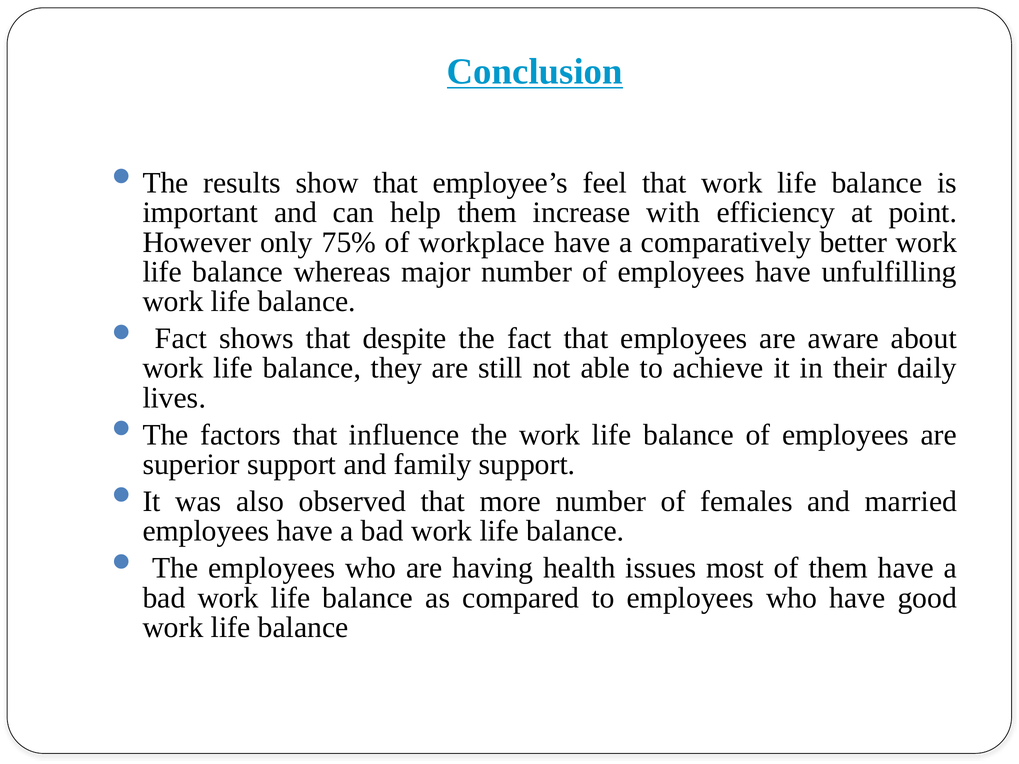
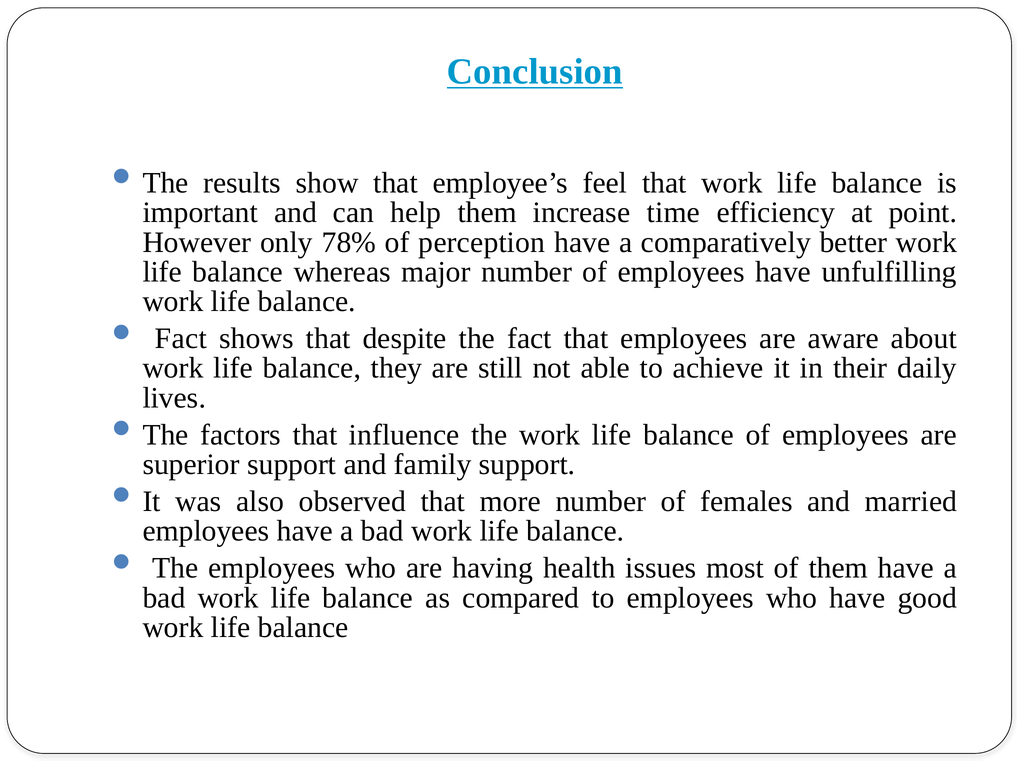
with: with -> time (673, 213)
75%: 75% -> 78% (349, 242)
workplace: workplace -> perception (482, 242)
